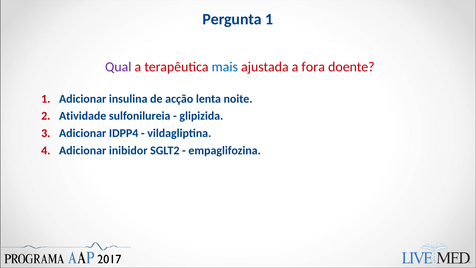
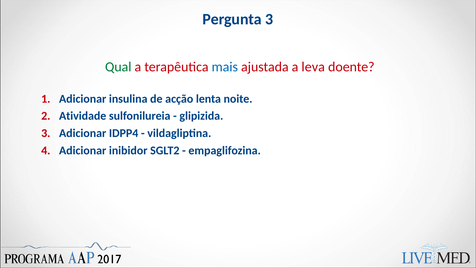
Pergunta 1: 1 -> 3 (269, 19)
Qual colour: purple -> green (118, 67)
fora: fora -> leva (313, 67)
